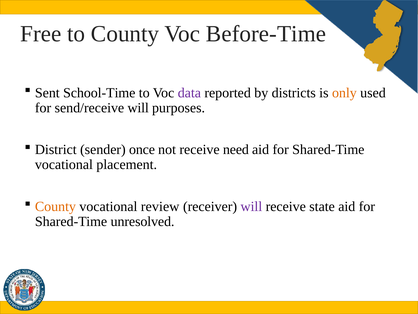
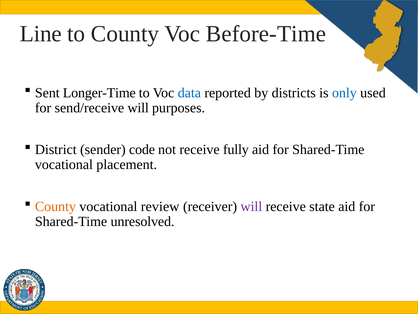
Free: Free -> Line (41, 34)
School-Time: School-Time -> Longer-Time (99, 93)
data colour: purple -> blue (189, 93)
only colour: orange -> blue (344, 93)
once: once -> code (142, 149)
need: need -> fully (236, 149)
